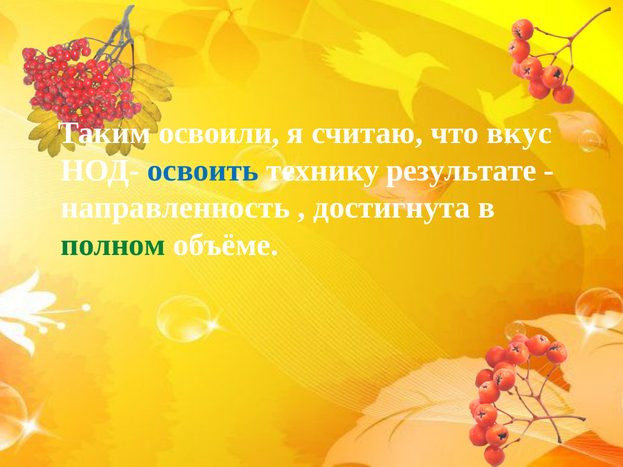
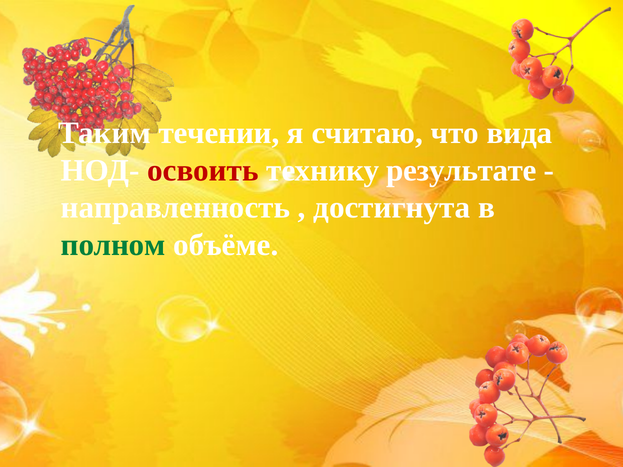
освоили: освоили -> течении (219, 133)
вкус: вкус -> вида (520, 133)
освоить colour: blue -> red (203, 170)
